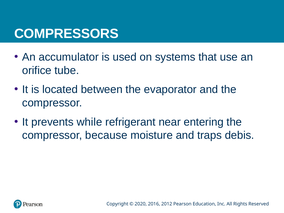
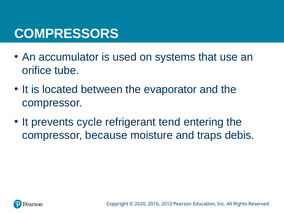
while: while -> cycle (89, 122)
near: near -> tend (170, 122)
